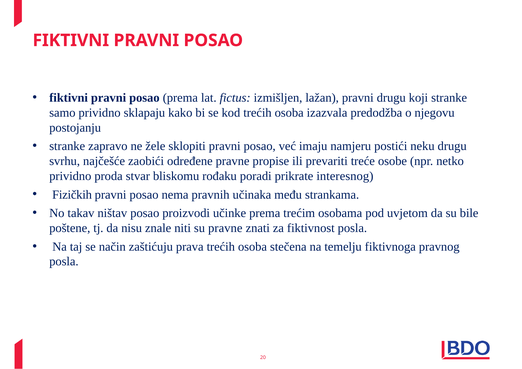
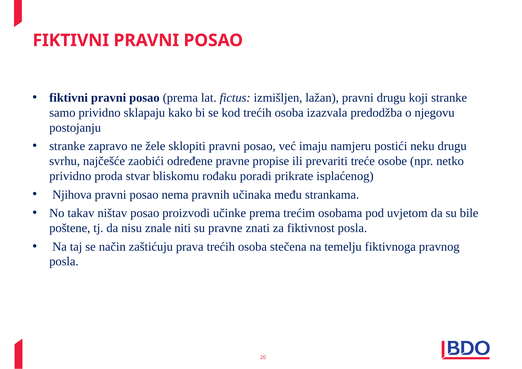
interesnog: interesnog -> isplaćenog (345, 176)
Fizičkih: Fizičkih -> Njihova (72, 195)
